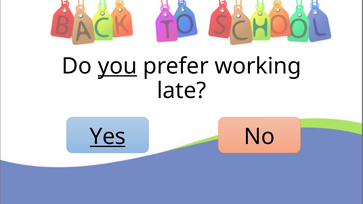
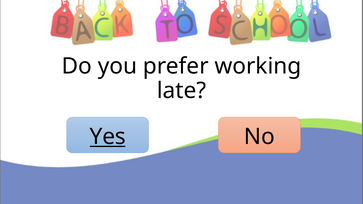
you underline: present -> none (117, 66)
